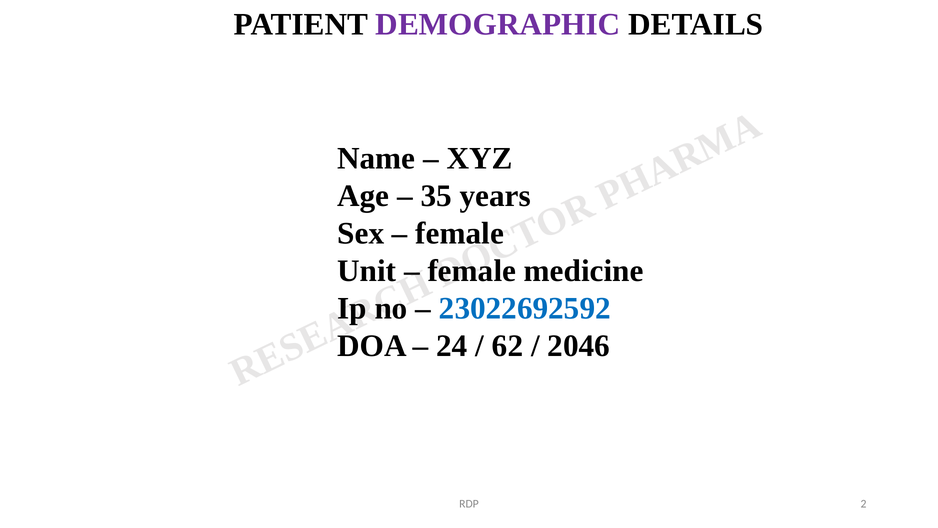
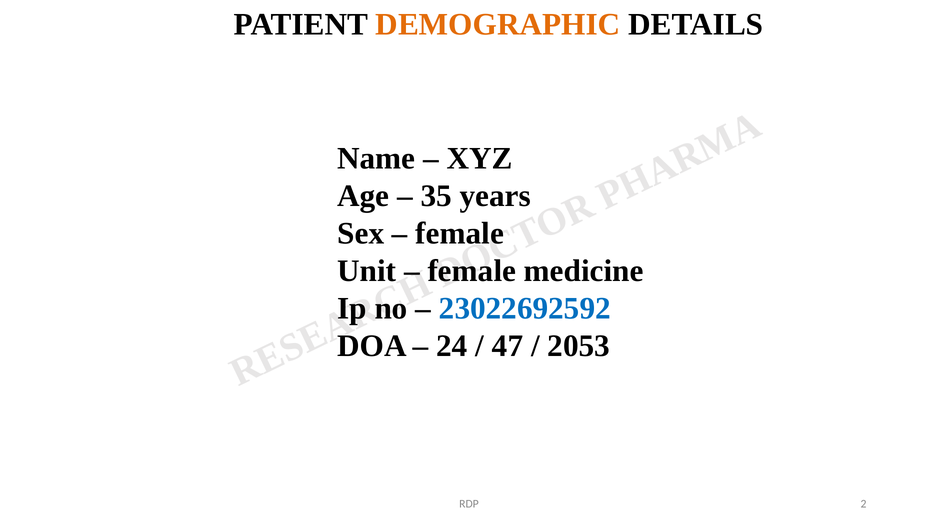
DEMOGRAPHIC colour: purple -> orange (498, 24)
62: 62 -> 47 (508, 346)
2046: 2046 -> 2053 (579, 346)
